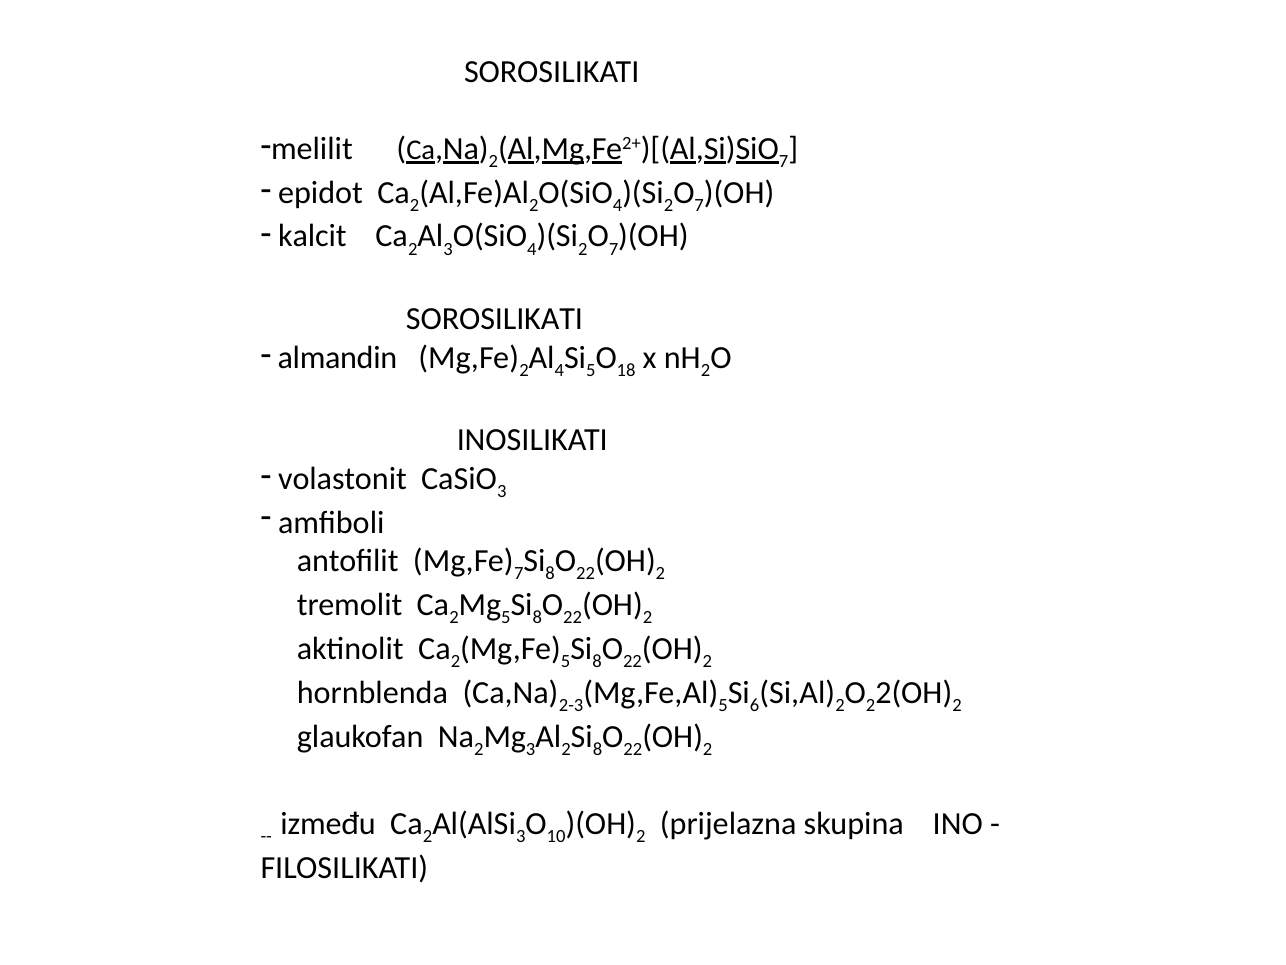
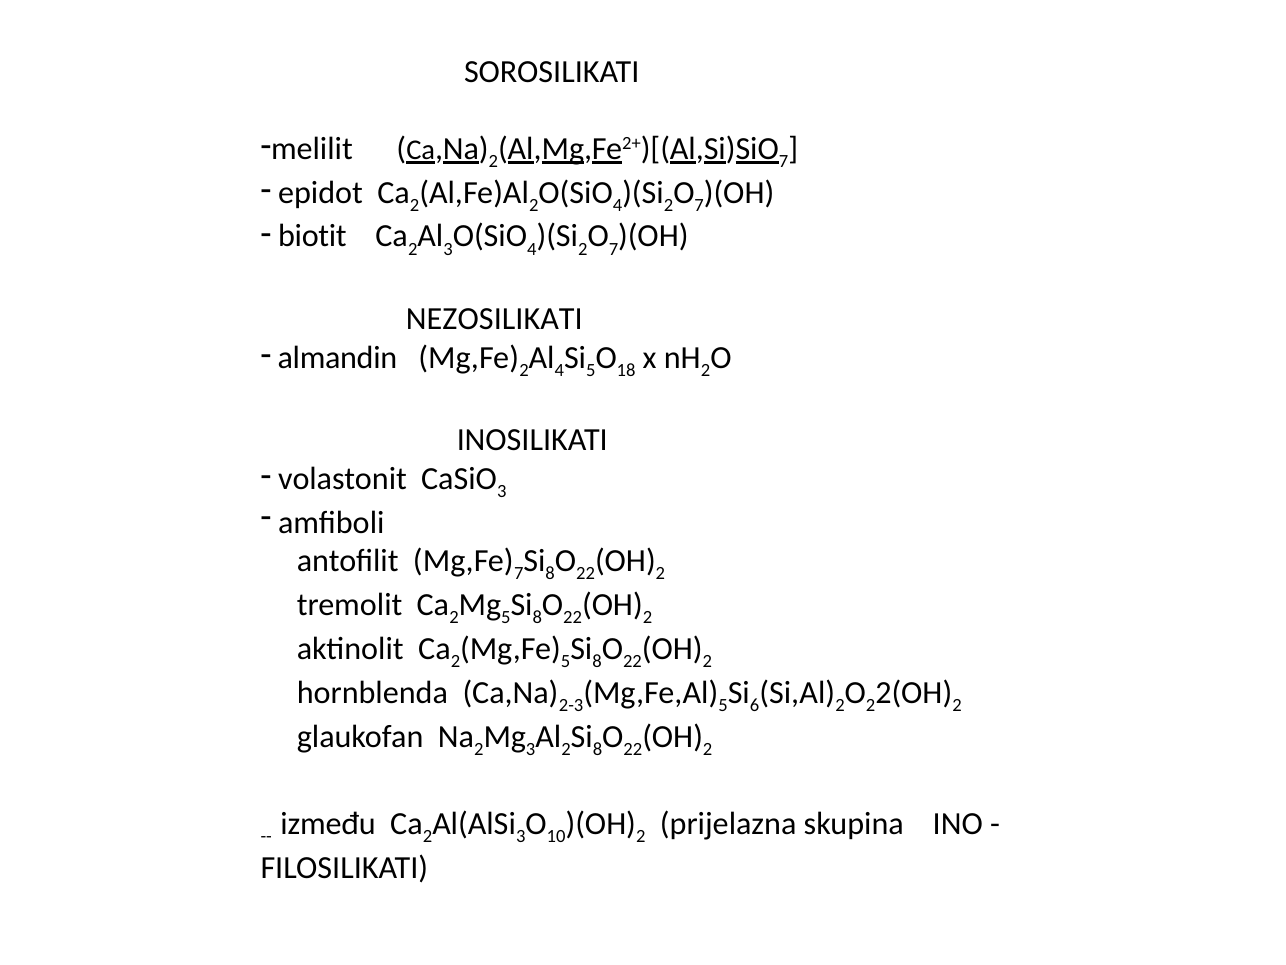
kalcit: kalcit -> biotit (312, 236)
SOROSILIKATI: SOROSILIKATI -> NEZOSILIKATI (494, 319)
